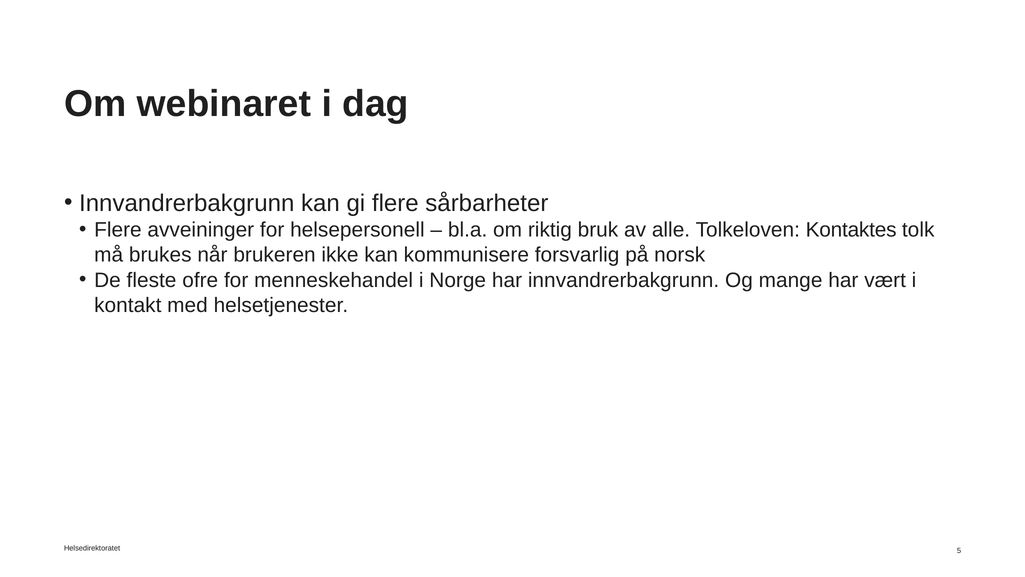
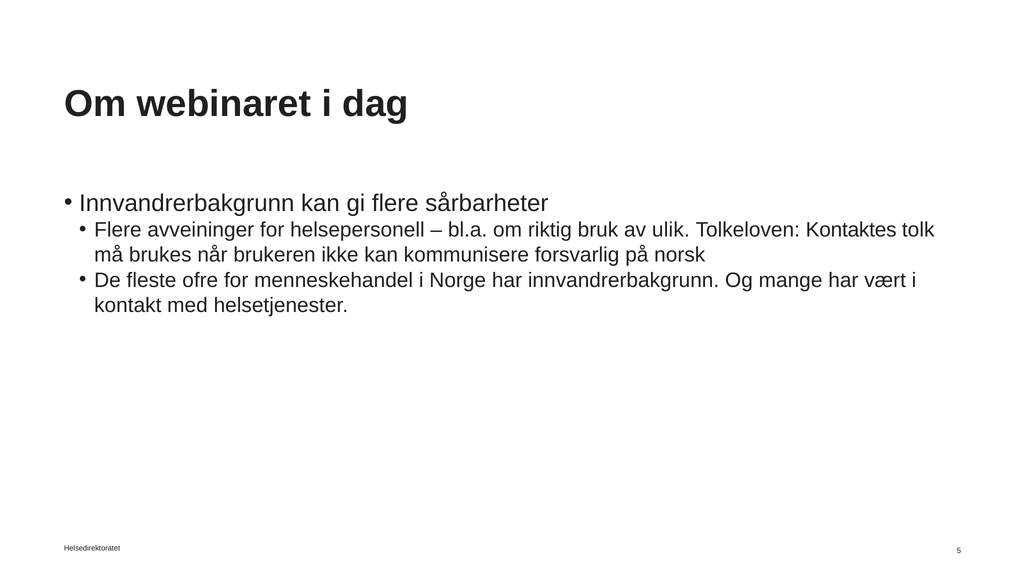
alle: alle -> ulik (671, 230)
